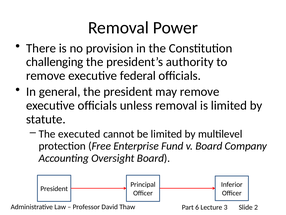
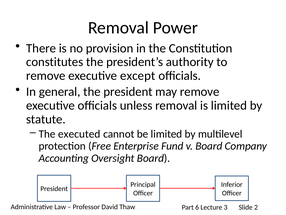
challenging: challenging -> constitutes (55, 62)
federal: federal -> except (138, 76)
